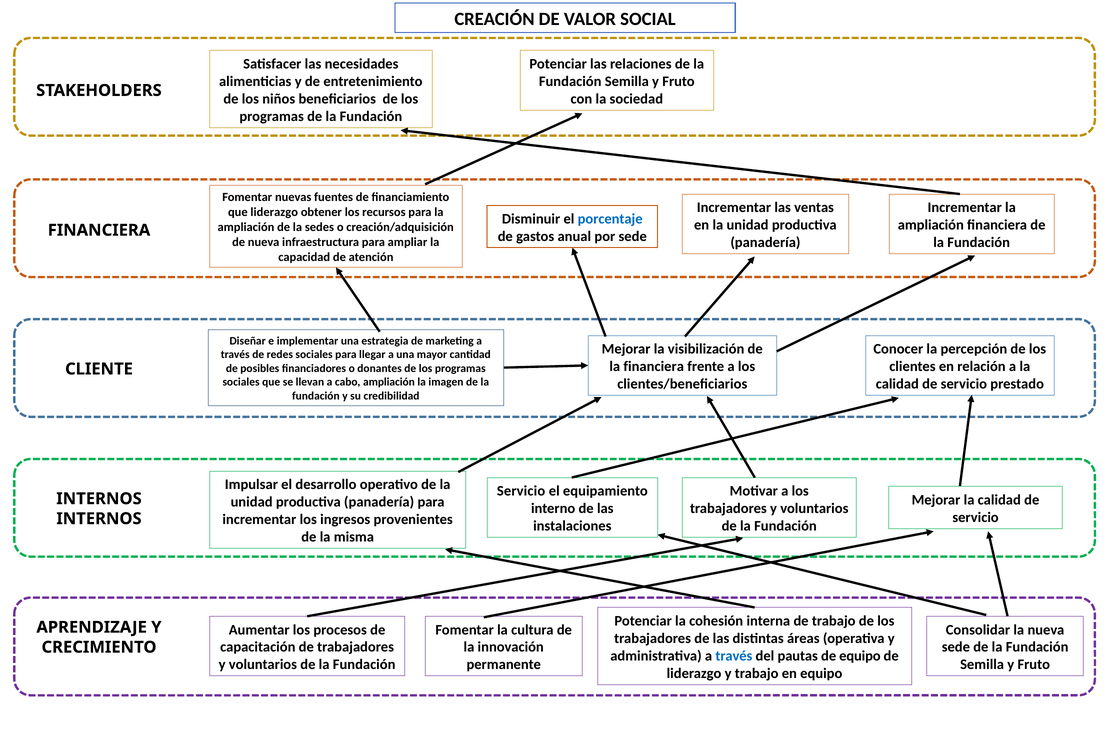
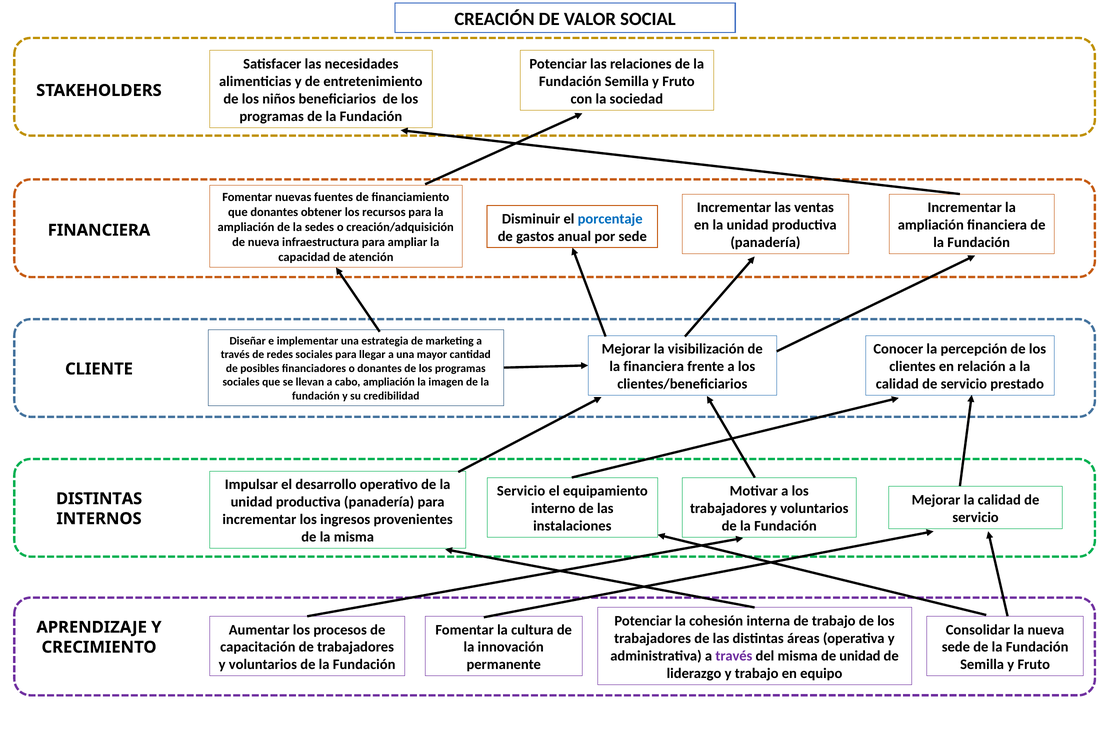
que liderazgo: liderazgo -> donantes (274, 212)
INTERNOS: INTERNOS -> DISTINTAS (99, 499)
través colour: blue -> purple (734, 656)
del pautas: pautas -> misma (798, 656)
de equipo: equipo -> unidad (860, 656)
